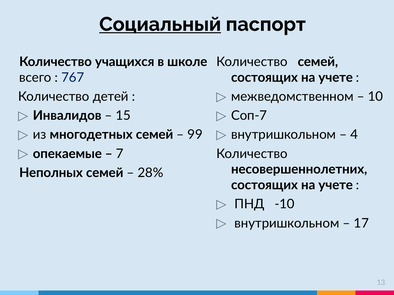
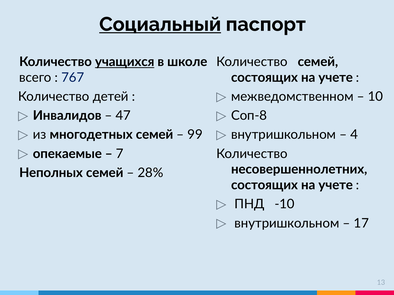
учащихся underline: none -> present (125, 62)
15: 15 -> 47 (123, 116)
Соп-7: Соп-7 -> Соп-8 (249, 116)
